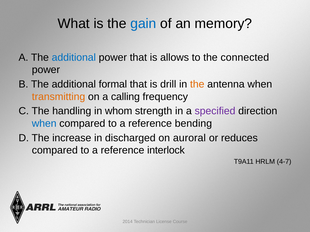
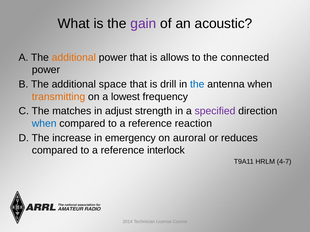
gain colour: blue -> purple (143, 24)
memory: memory -> acoustic (223, 24)
additional colour: blue -> orange (74, 58)
formal: formal -> space (113, 84)
the colour: orange -> blue (197, 84)
calling: calling -> lowest (125, 97)
handling: handling -> matches (72, 111)
whom: whom -> adjust (119, 111)
bending: bending -> reaction (193, 124)
discharged: discharged -> emergency (130, 138)
